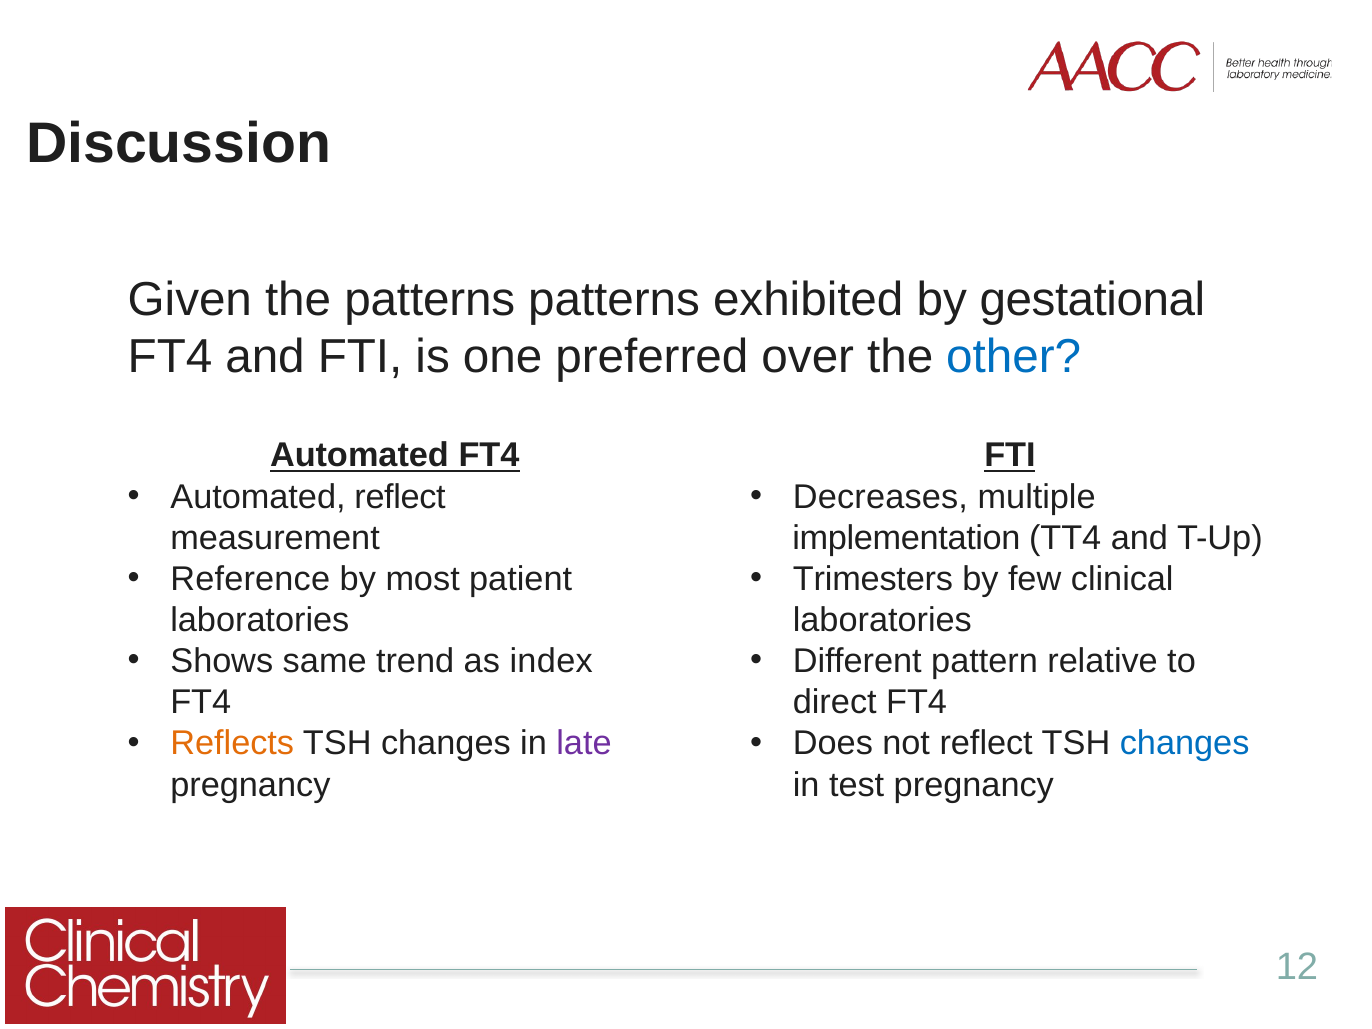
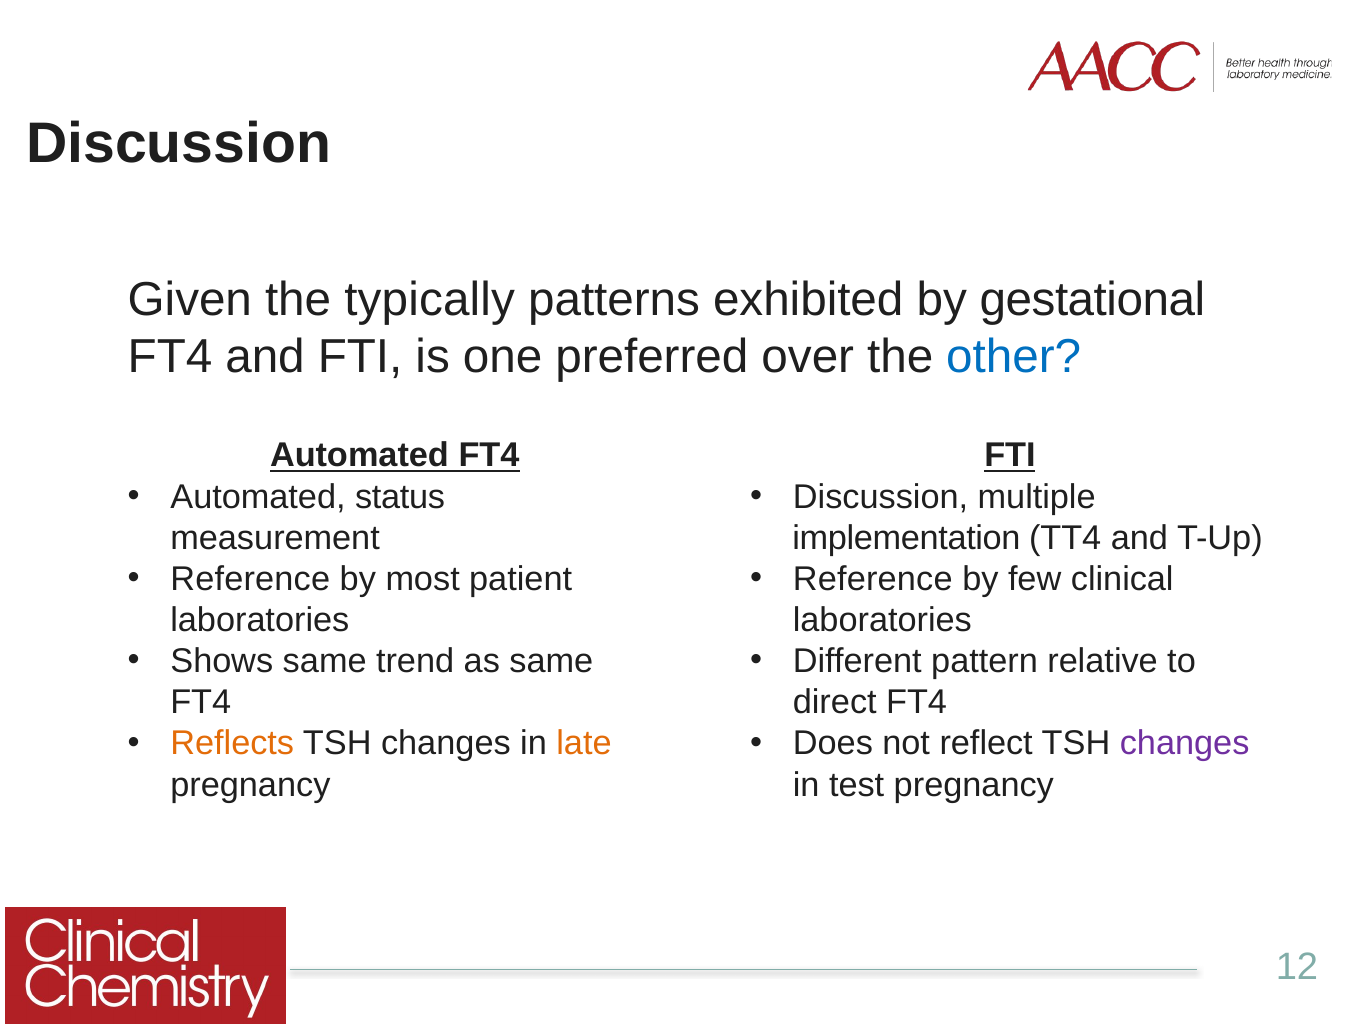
the patterns: patterns -> typically (430, 300)
Automated reflect: reflect -> status (400, 497)
Decreases: Decreases -> Discussion (881, 497)
Trimesters: Trimesters -> Reference (873, 579)
as index: index -> same (551, 661)
late colour: purple -> orange (584, 744)
changes colour: blue -> purple (1185, 744)
